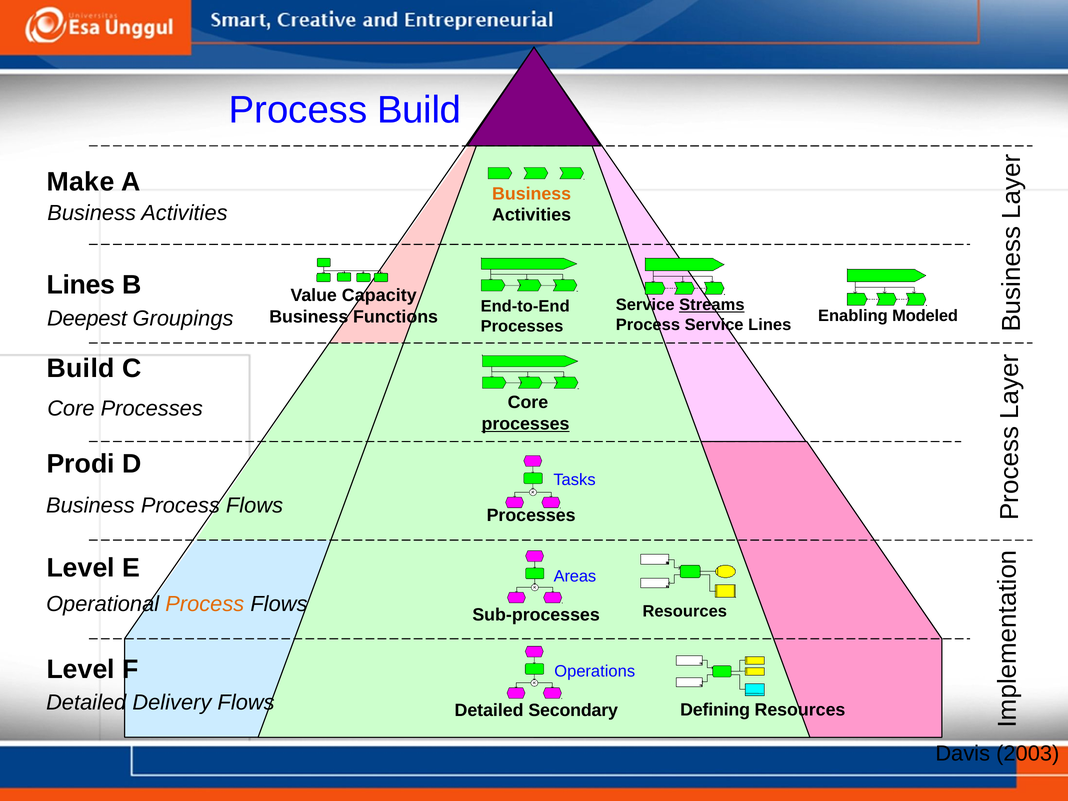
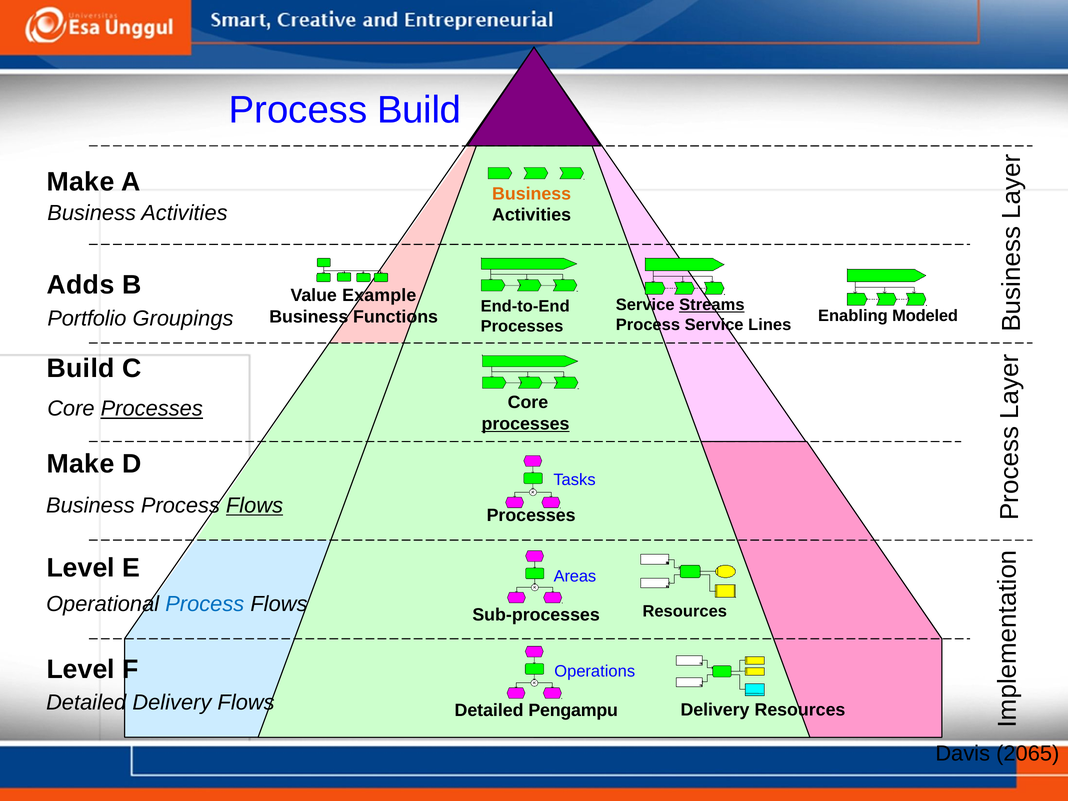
Lines: Lines -> Adds (81, 285)
Capacity: Capacity -> Example (379, 296)
Deepest: Deepest -> Portfolio (87, 318)
Processes underline: none -> present (152, 409)
Prodi: Prodi -> Make (81, 464)
Flows underline: none -> present (255, 506)
Process colour: orange -> blue (205, 604)
Defining: Defining -> Delivery (715, 710)
Secondary: Secondary -> Pengampu (573, 710)
2003: 2003 -> 2065 (1028, 754)
